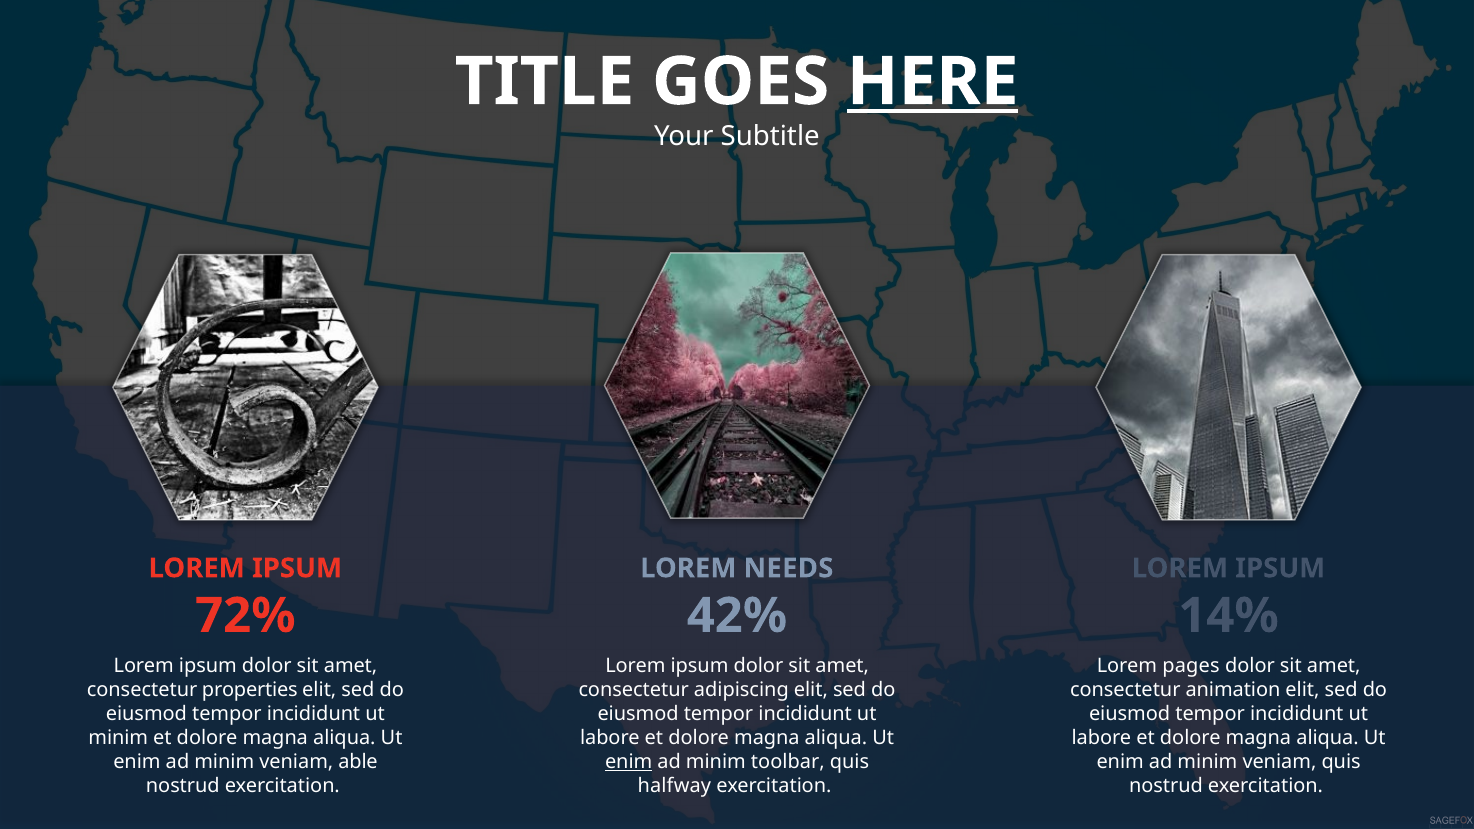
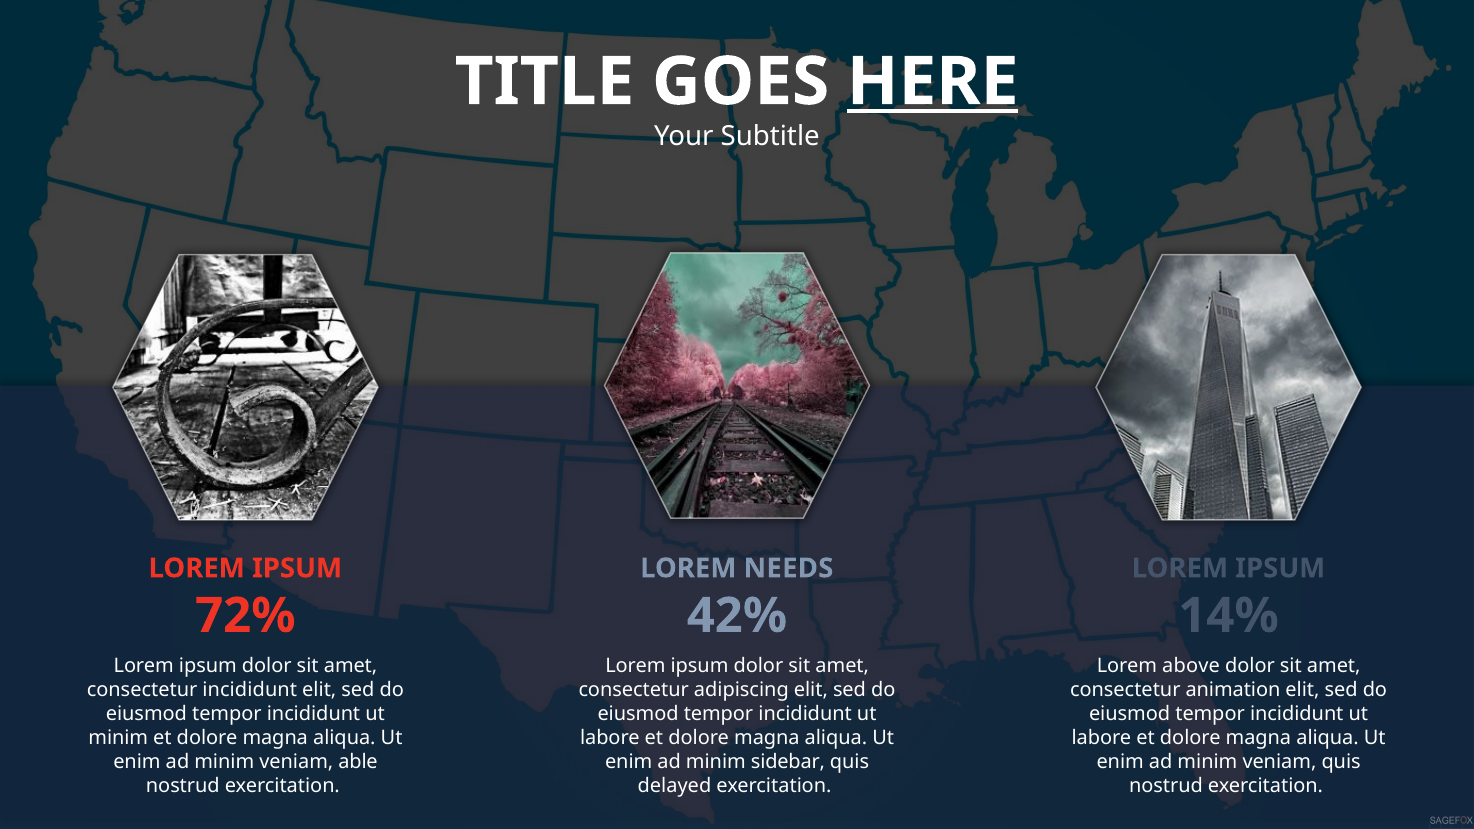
pages: pages -> above (1191, 666)
consectetur properties: properties -> incididunt (250, 690)
enim underline: present -> none (629, 762)
toolbar: toolbar -> sidebar (788, 762)
halfway: halfway -> delayed (674, 786)
